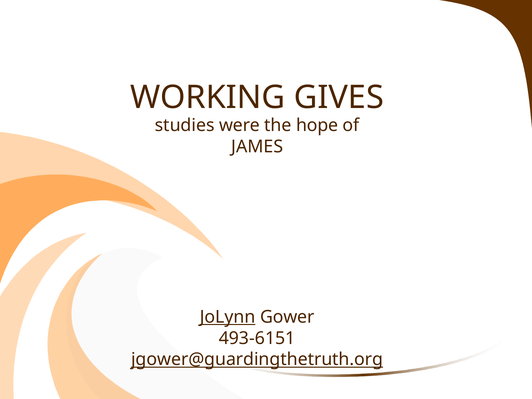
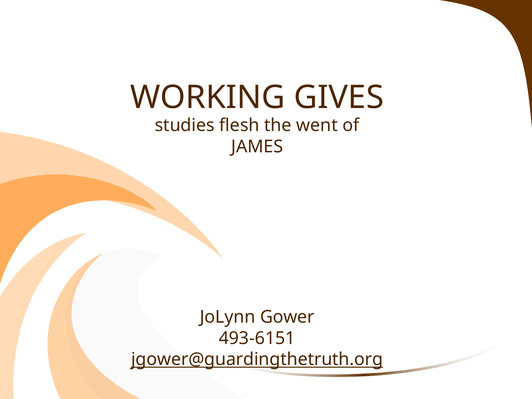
were: were -> flesh (239, 125)
hope: hope -> went (317, 125)
JoLynn underline: present -> none (228, 317)
